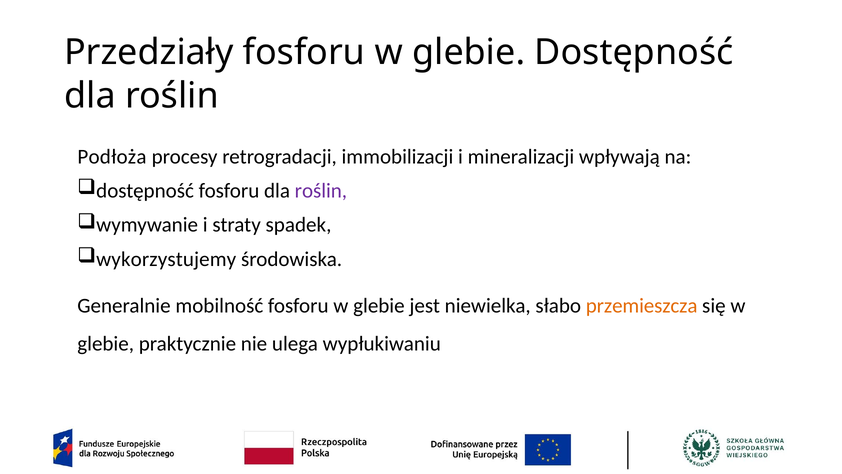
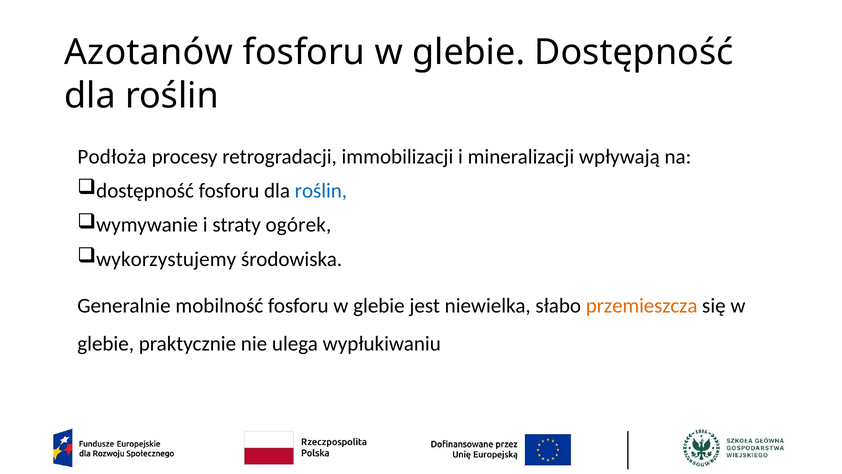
Przedziały: Przedziały -> Azotanów (149, 52)
roślin colour: purple -> blue (321, 191)
spadek: spadek -> ogórek (298, 225)
